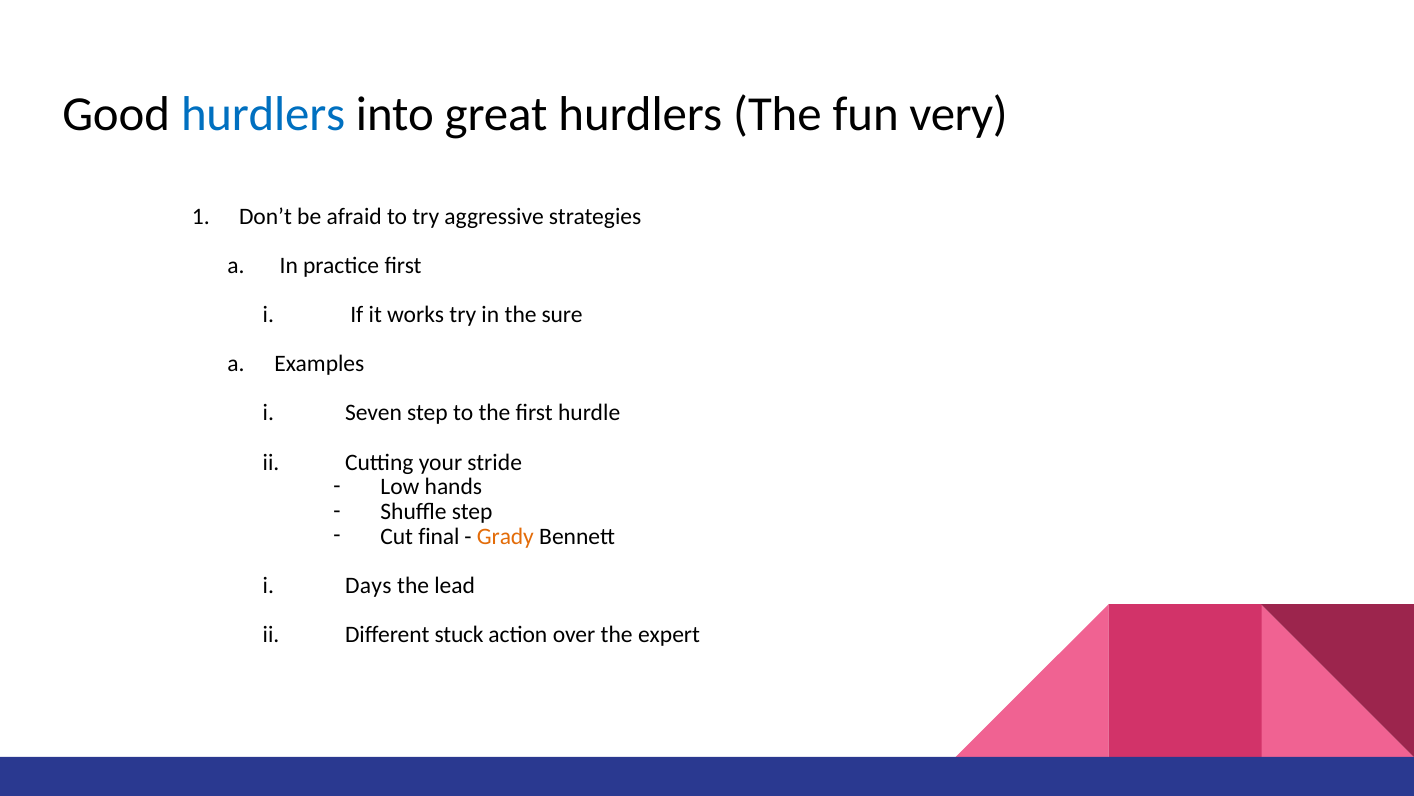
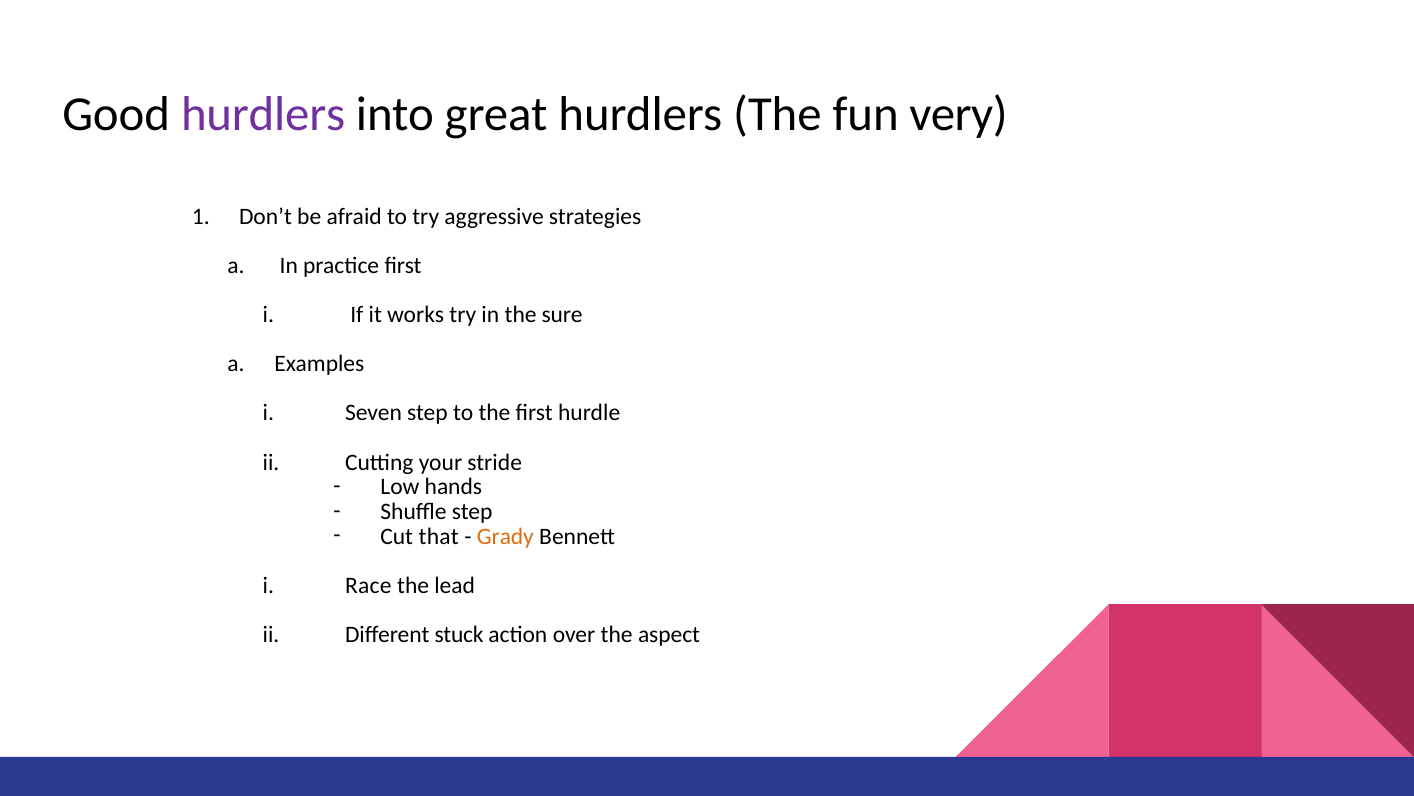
hurdlers colour: blue -> purple (263, 114)
final: final -> that (439, 536)
Days: Days -> Race (368, 585)
expert: expert -> aspect (669, 634)
